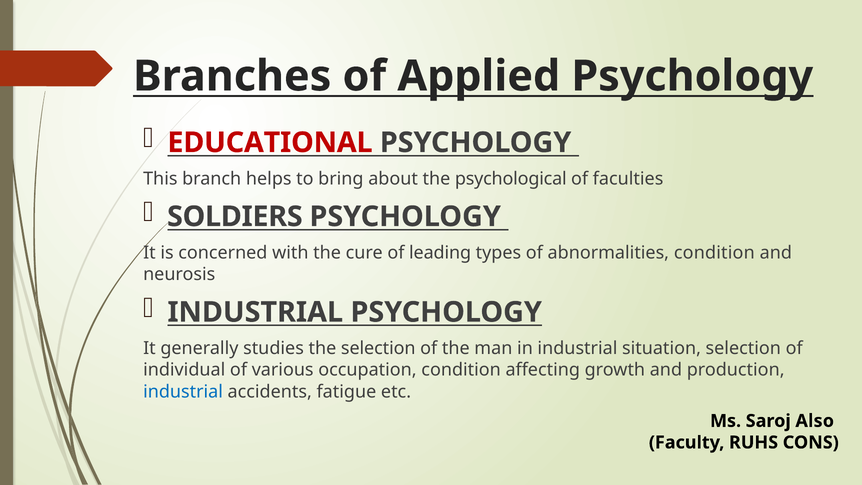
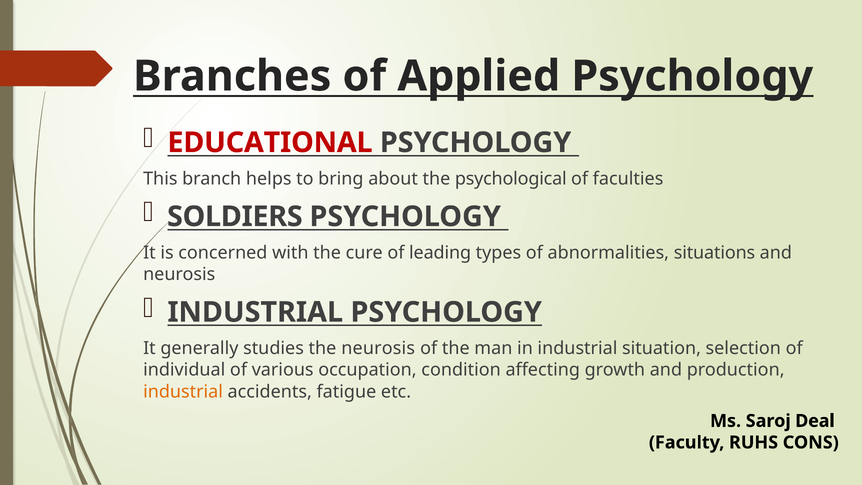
abnormalities condition: condition -> situations (714, 253)
the selection: selection -> neurosis (378, 348)
industrial colour: blue -> orange (183, 392)
Also: Also -> Deal (815, 421)
